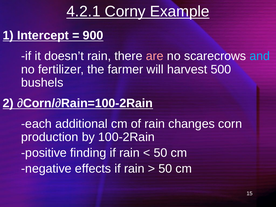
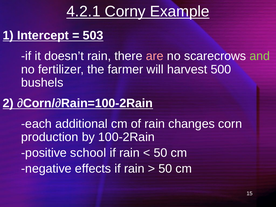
900: 900 -> 503 (93, 35)
and colour: light blue -> light green (260, 56)
finding: finding -> school (88, 153)
